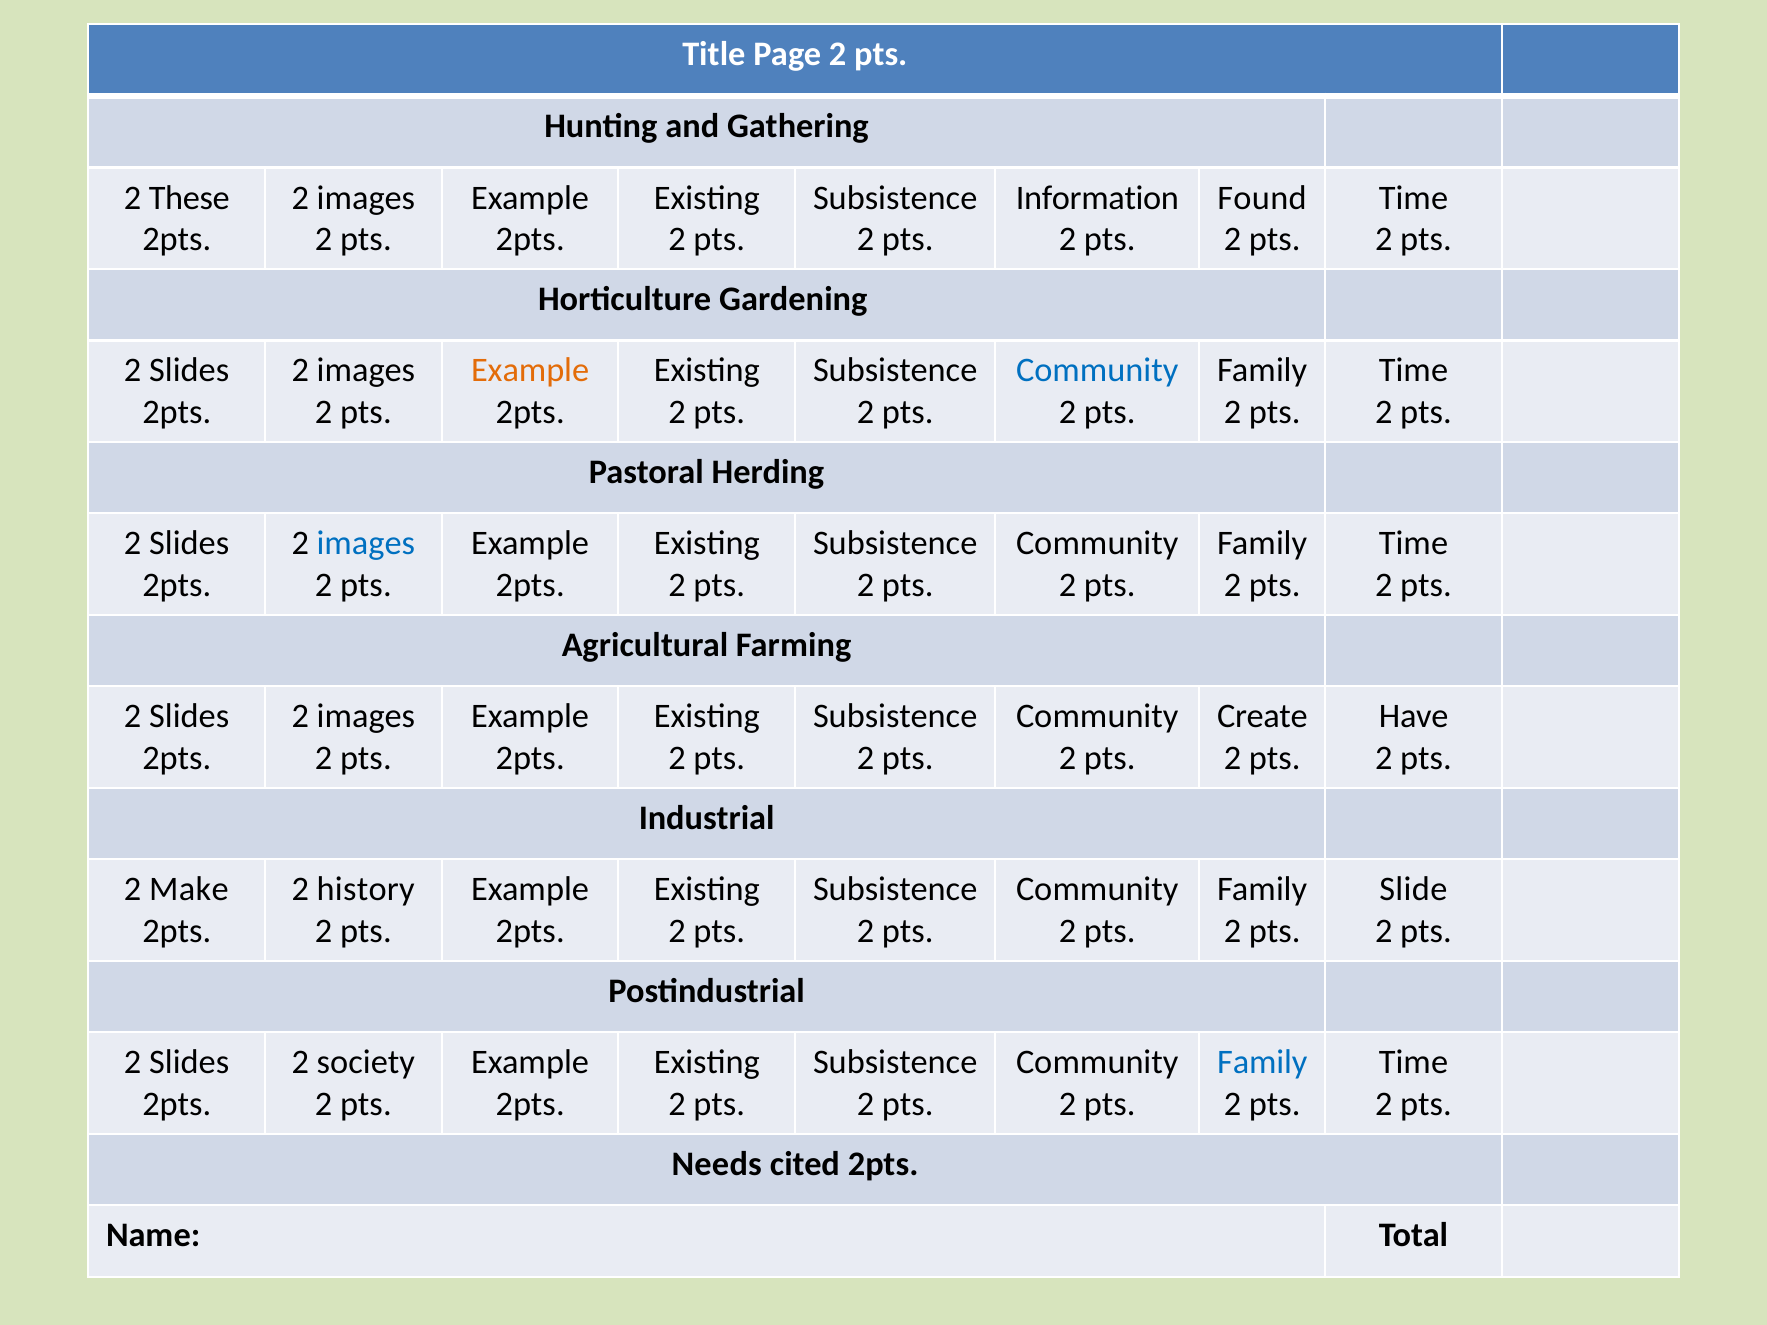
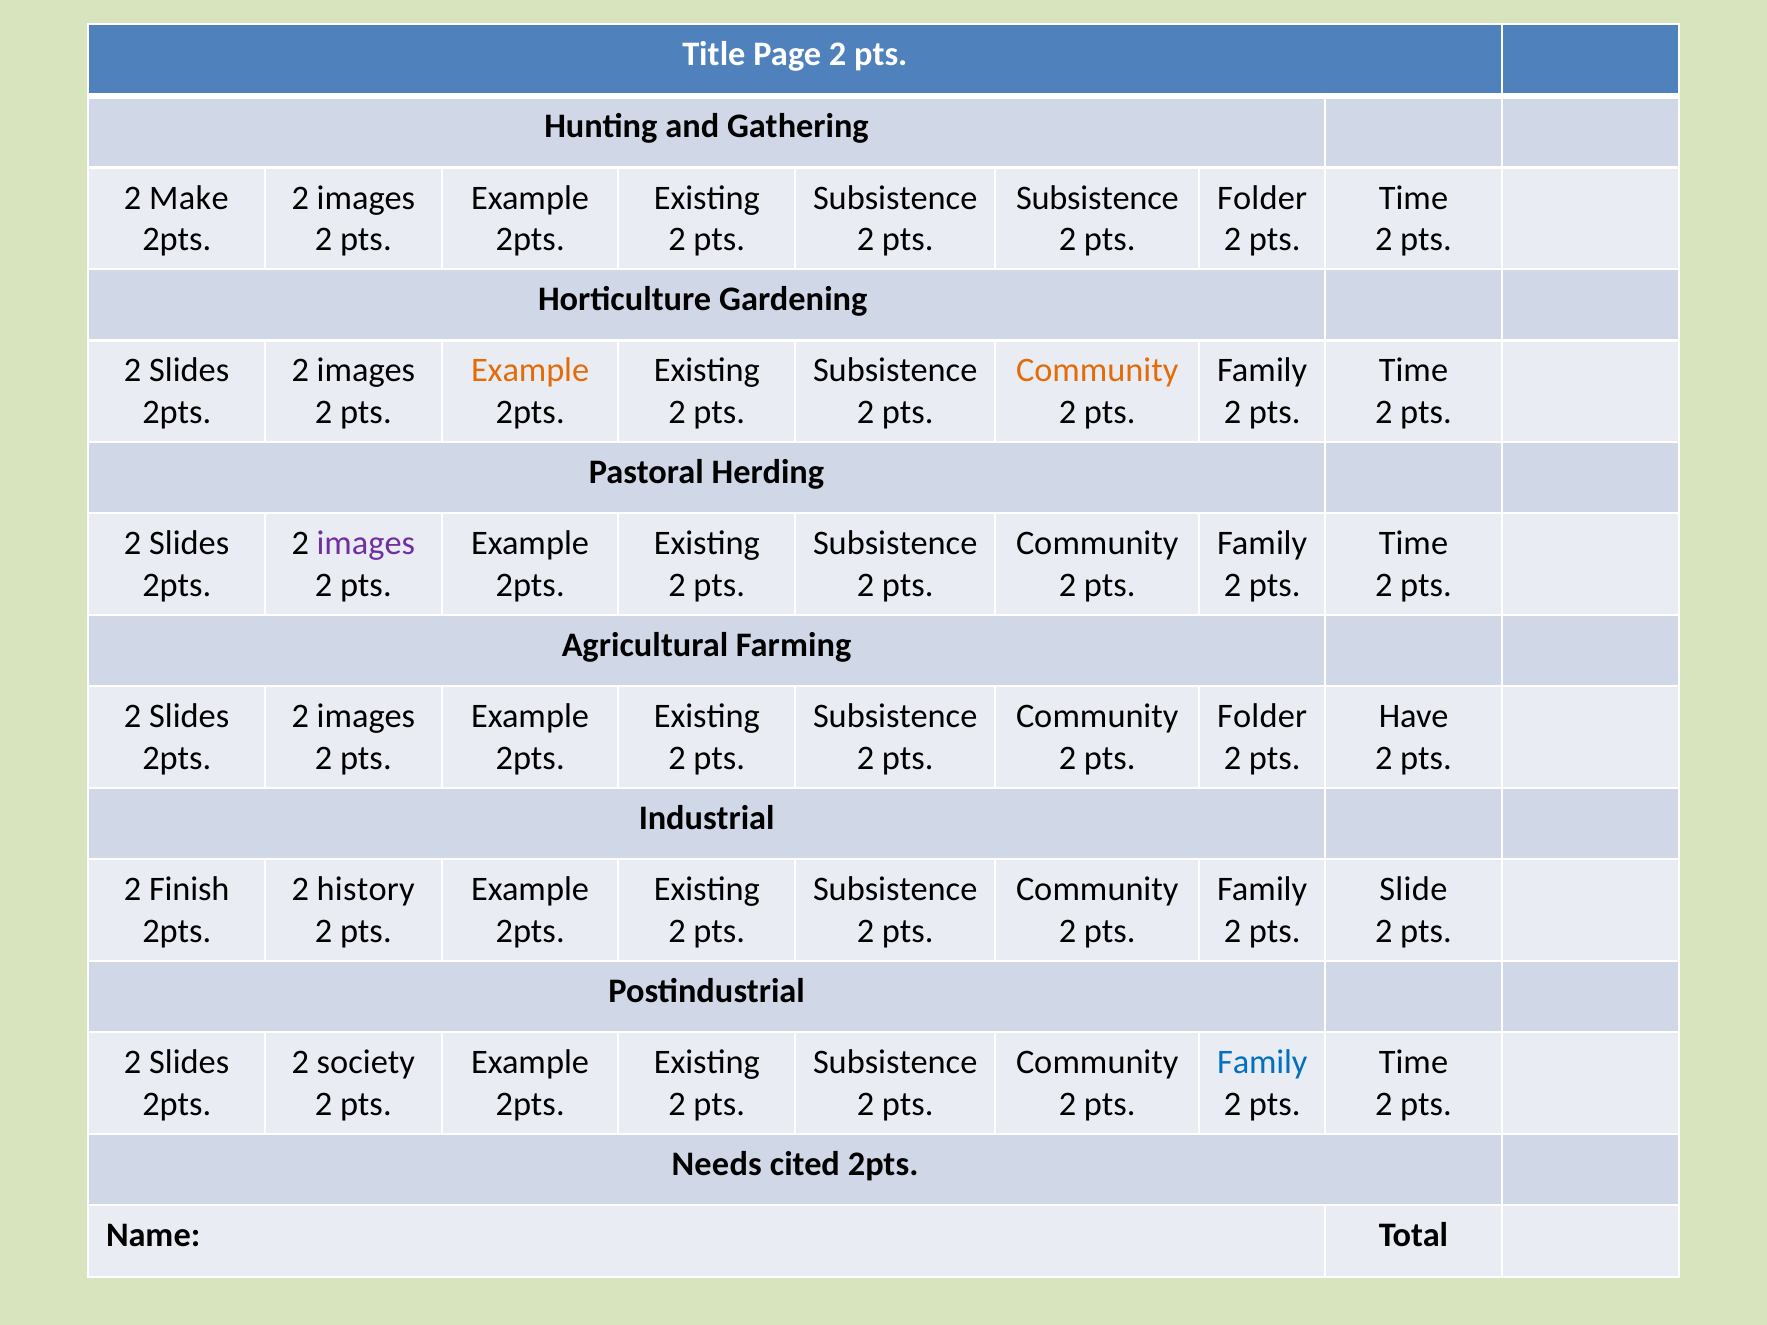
These: These -> Make (189, 198)
Information: Information -> Subsistence (1097, 198)
Found: Found -> Folder (1262, 198)
Community colour: blue -> orange (1097, 371)
images colour: blue -> purple (366, 544)
Create: Create -> Folder (1262, 717)
Make: Make -> Finish (189, 890)
